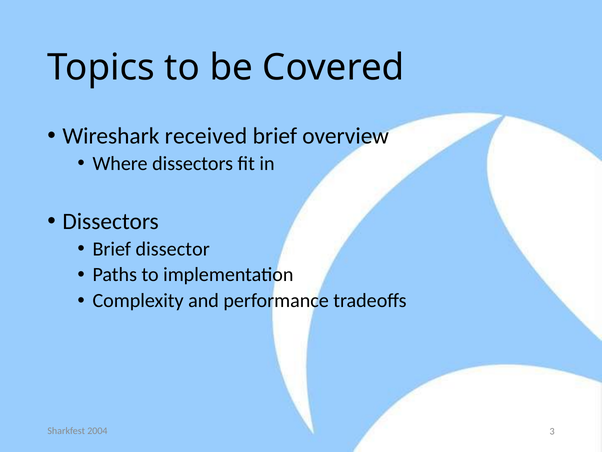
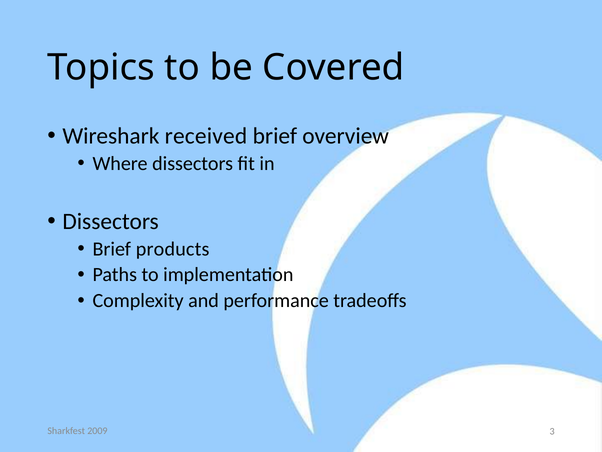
dissector: dissector -> products (173, 249)
2004: 2004 -> 2009 (97, 431)
